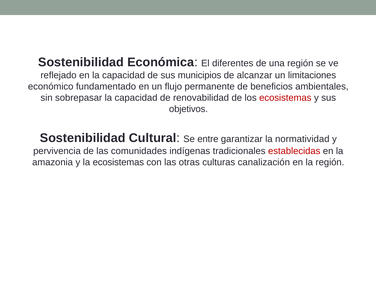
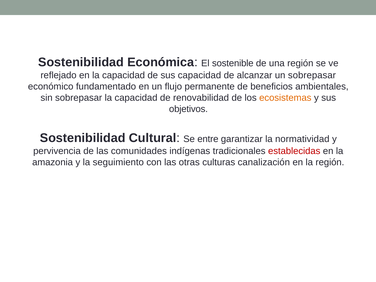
diferentes: diferentes -> sostenible (233, 63)
sus municipios: municipios -> capacidad (199, 75)
un limitaciones: limitaciones -> sobrepasar (312, 75)
ecosistemas colour: red -> orange (285, 98)
la ecosistemas: ecosistemas -> seguimiento (118, 162)
